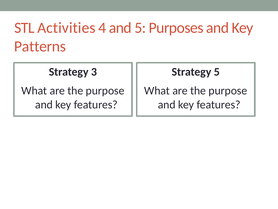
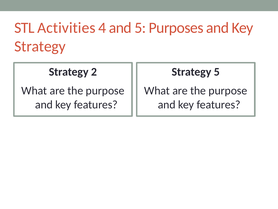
Patterns: Patterns -> Strategy (40, 46)
3: 3 -> 2 (94, 72)
